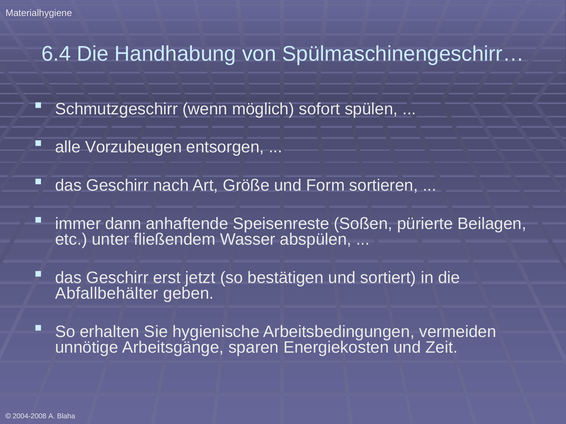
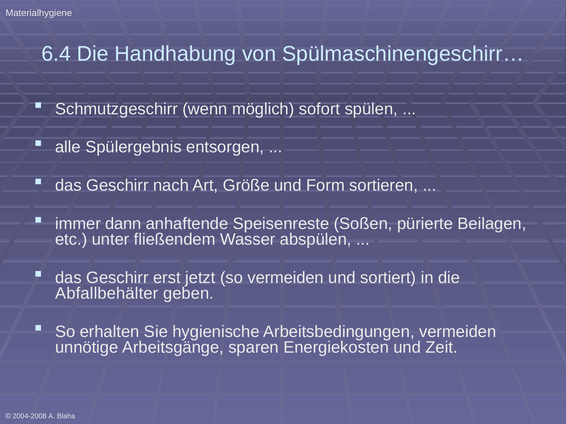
Vorzubeugen: Vorzubeugen -> Spülergebnis (134, 147)
so bestätigen: bestätigen -> vermeiden (286, 278)
